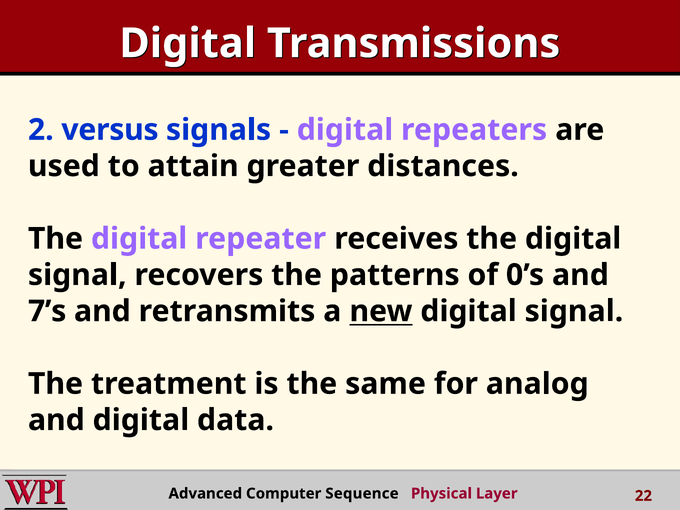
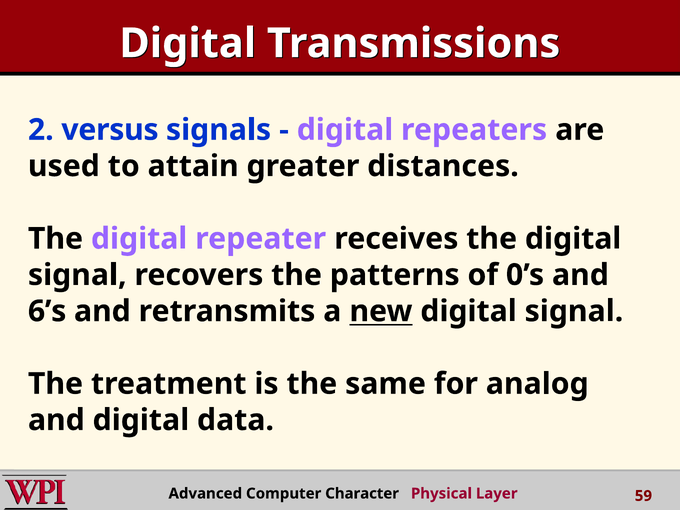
7’s: 7’s -> 6’s (47, 311)
Sequence: Sequence -> Character (362, 494)
22: 22 -> 59 (643, 496)
